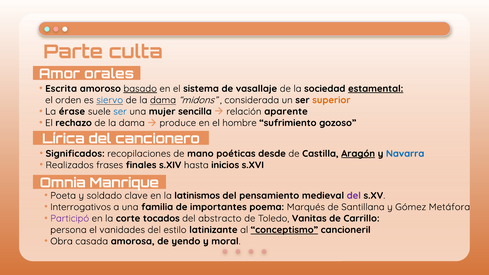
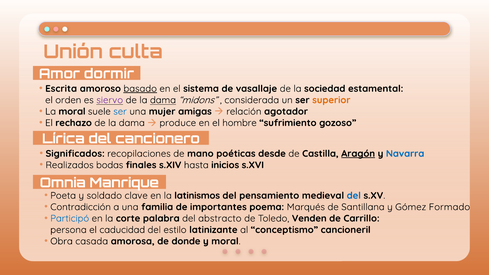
Parte: Parte -> Unión (73, 52)
orales: orales -> dormir (109, 74)
estamental underline: present -> none (376, 89)
siervo colour: blue -> purple (110, 100)
La érase: érase -> moral (72, 111)
sencilla: sencilla -> amigas (195, 111)
aparente: aparente -> agotador (286, 111)
frases: frases -> bodas (110, 165)
del colour: purple -> blue (354, 196)
Interrogativos: Interrogativos -> Contradicción (81, 207)
Metáfora: Metáfora -> Formado (449, 207)
Participó colour: purple -> blue (70, 218)
tocados: tocados -> palabra (161, 218)
Vanitas: Vanitas -> Venden (309, 218)
vanidades: vanidades -> caducidad (122, 230)
conceptismo underline: present -> none (284, 230)
yendo: yendo -> donde (186, 241)
